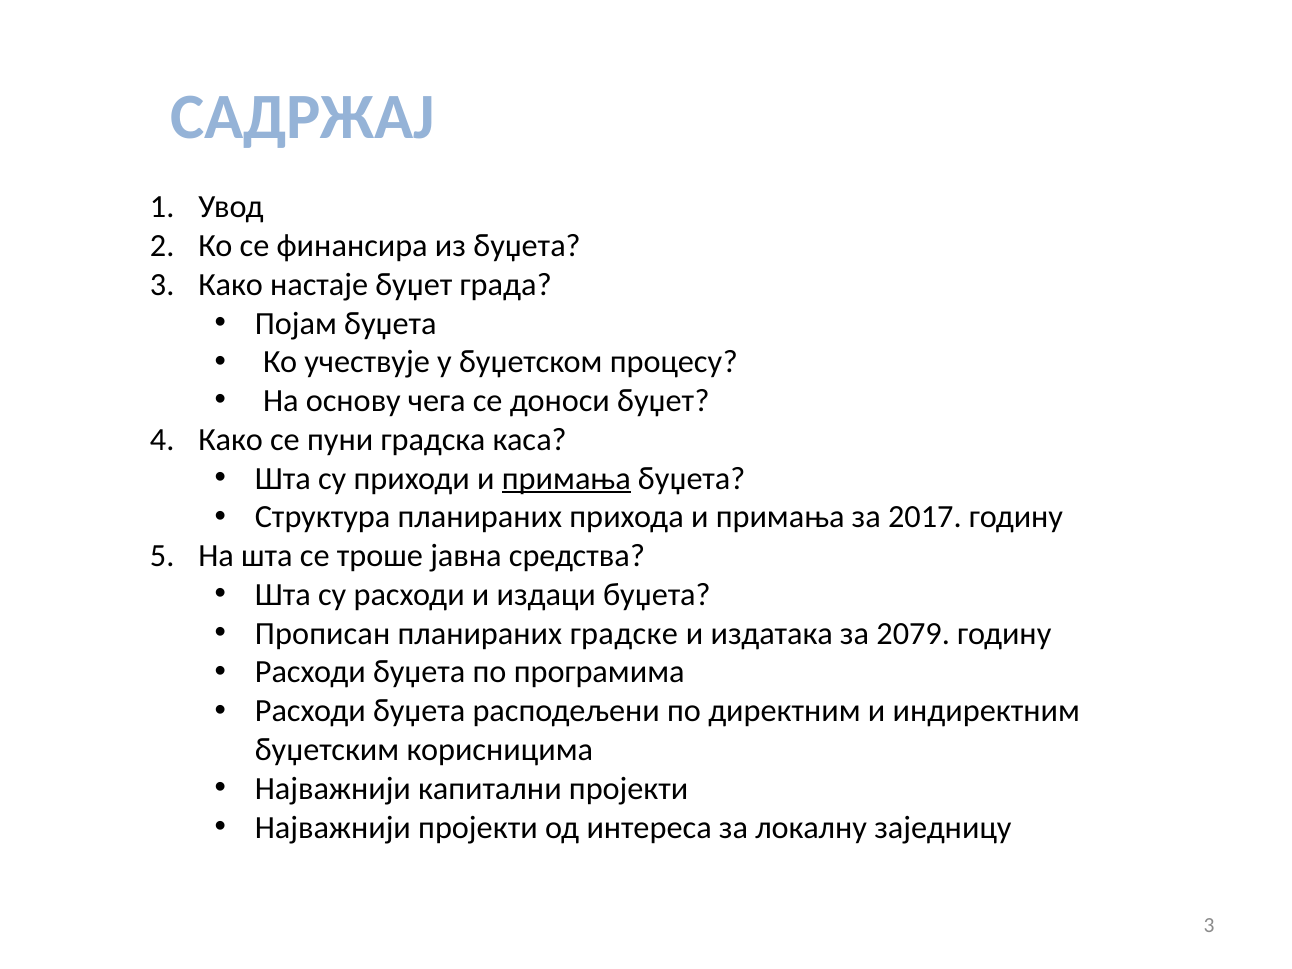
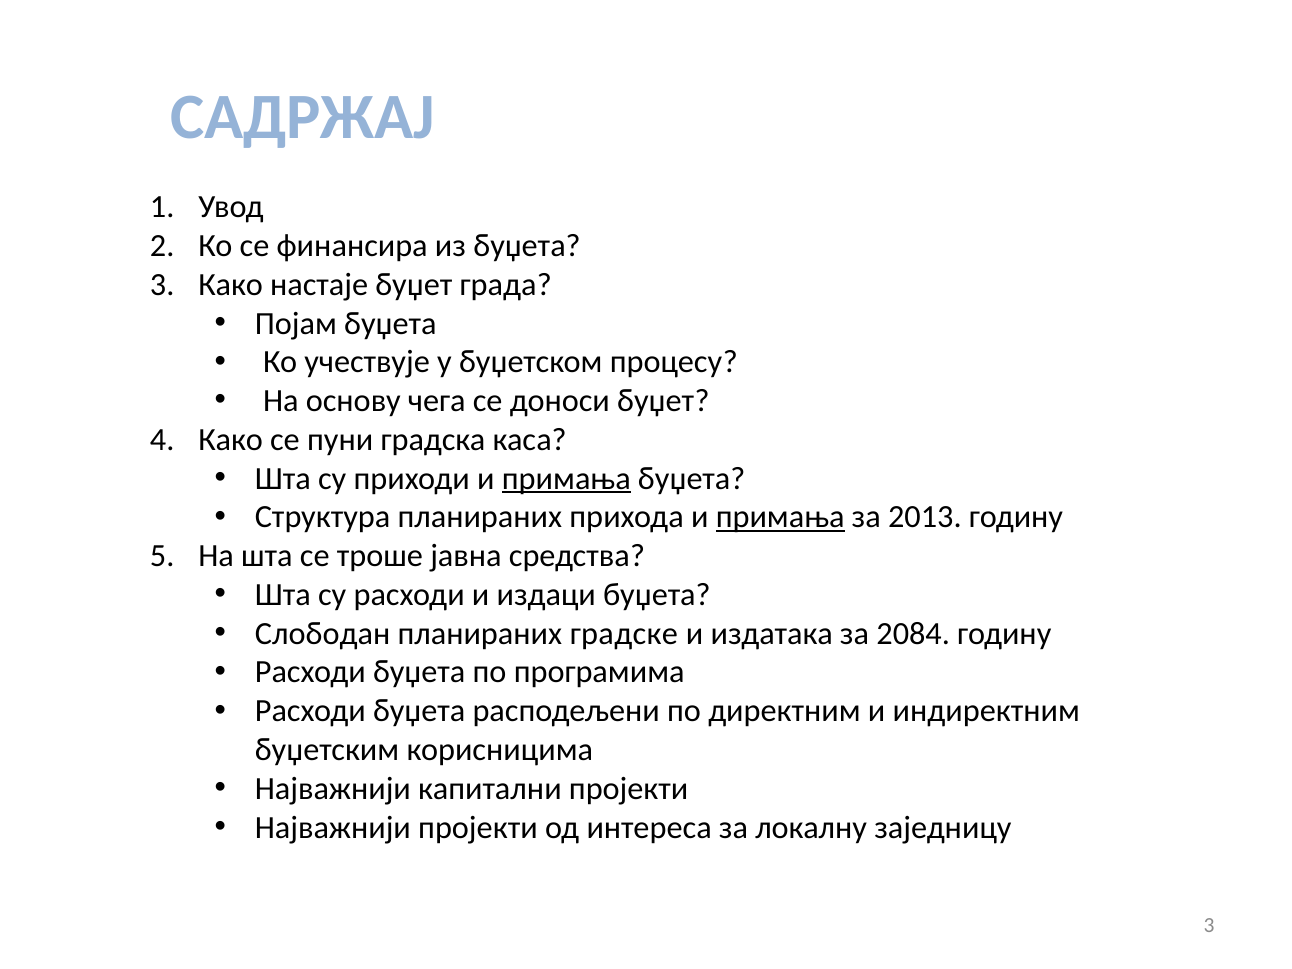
примања underline: none -> present (780, 517)
2017: 2017 -> 2013 (925, 517)
Прописан: Прописан -> Слободан (323, 634)
2079: 2079 -> 2084 (913, 634)
